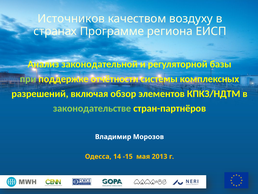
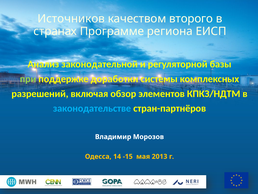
воздуху: воздуху -> второго (191, 19)
отчётности: отчётности -> доработки (114, 79)
законодательстве colour: light green -> light blue (92, 108)
